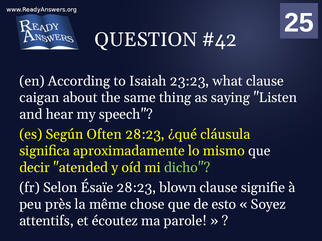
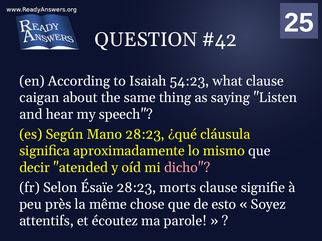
23:23: 23:23 -> 54:23 (190, 81)
Often: Often -> Mano (104, 135)
dicho colour: light green -> pink (187, 168)
blown: blown -> morts (178, 188)
